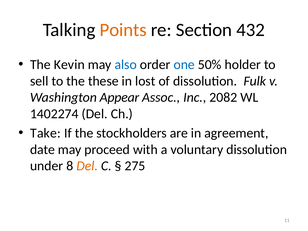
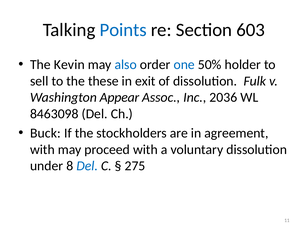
Points colour: orange -> blue (123, 30)
432: 432 -> 603 (251, 30)
lost: lost -> exit (145, 81)
2082: 2082 -> 2036 (223, 97)
1402274: 1402274 -> 8463098 (54, 114)
Take: Take -> Buck (45, 133)
date: date -> with (42, 150)
Del colour: orange -> blue (87, 166)
